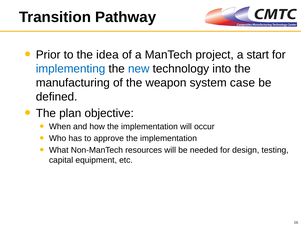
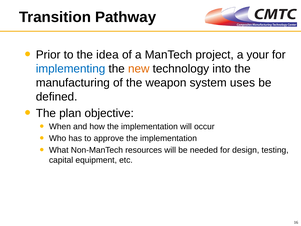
start: start -> your (258, 55)
new colour: blue -> orange (139, 69)
case: case -> uses (242, 83)
